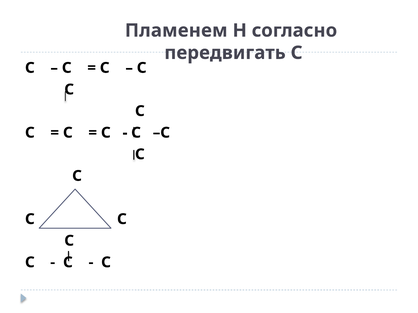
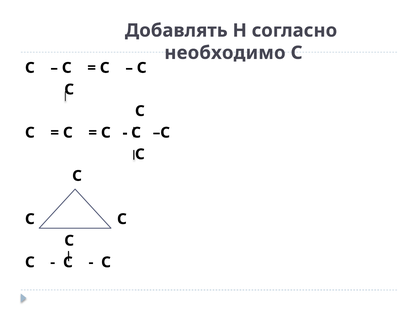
Пламенем: Пламенем -> Добавлять (176, 31)
передвигать: передвигать -> необходимо (225, 53)
